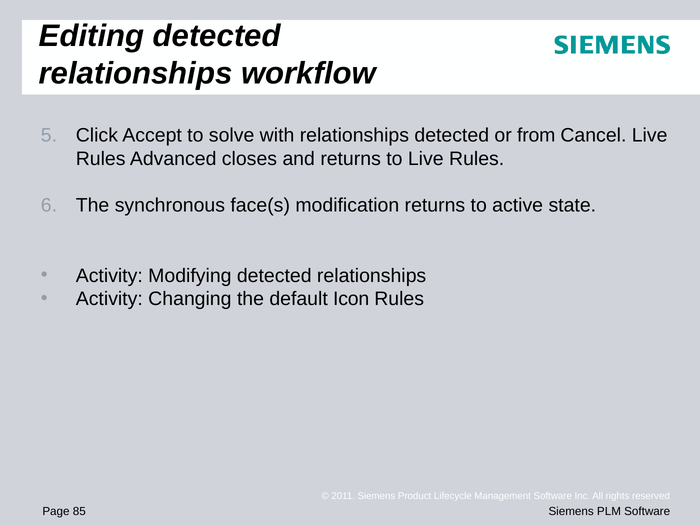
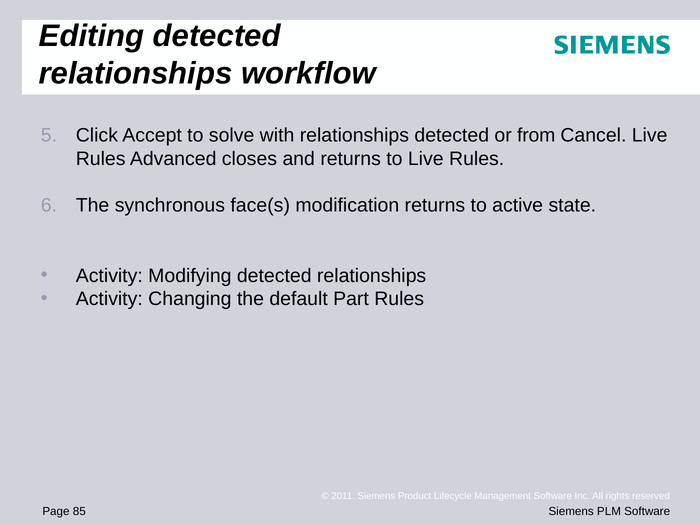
Icon: Icon -> Part (351, 299)
